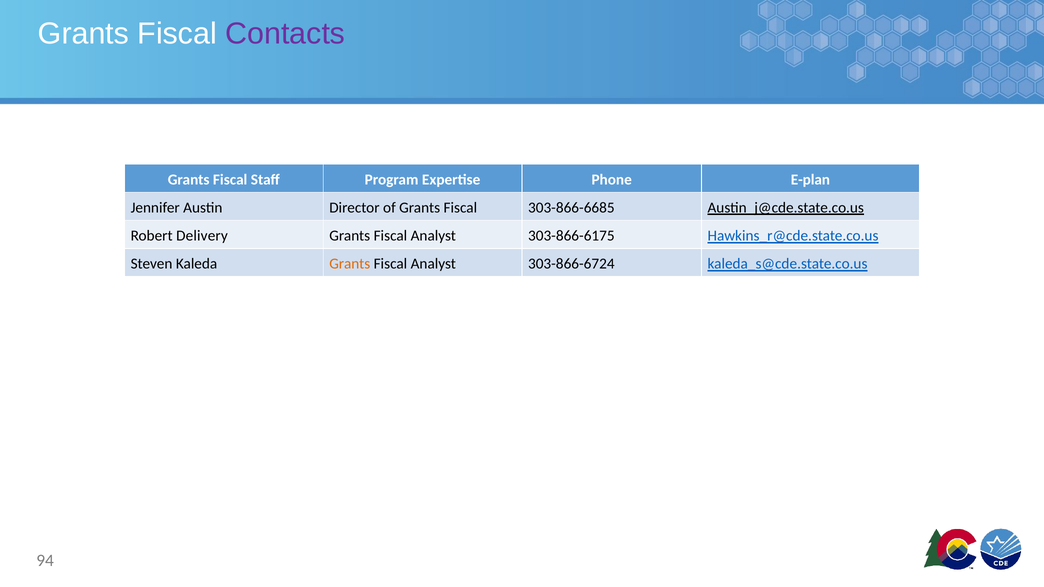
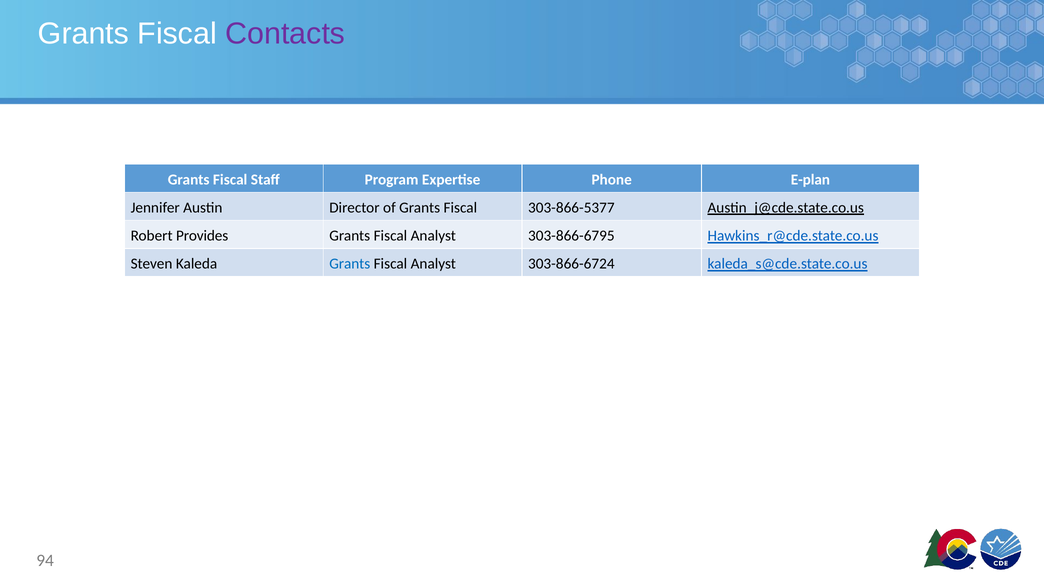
303-866-6685: 303-866-6685 -> 303-866-5377 (571, 208)
Delivery: Delivery -> Provides (202, 236)
303-866-6175: 303-866-6175 -> 303-866-6795 (571, 236)
Grants colour: orange -> blue (350, 264)
